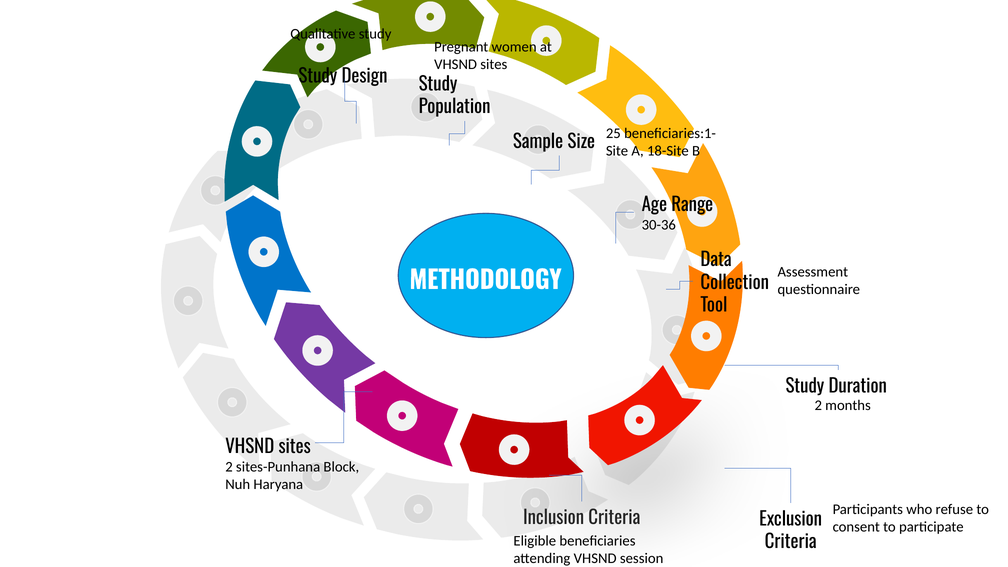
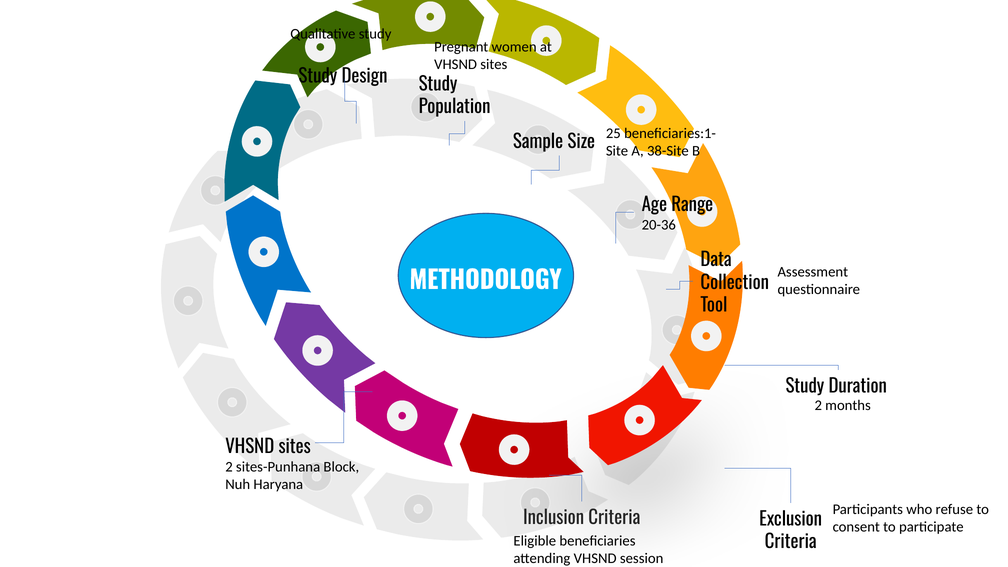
18-Site: 18-Site -> 38-Site (668, 151)
30-36: 30-36 -> 20-36 (659, 225)
